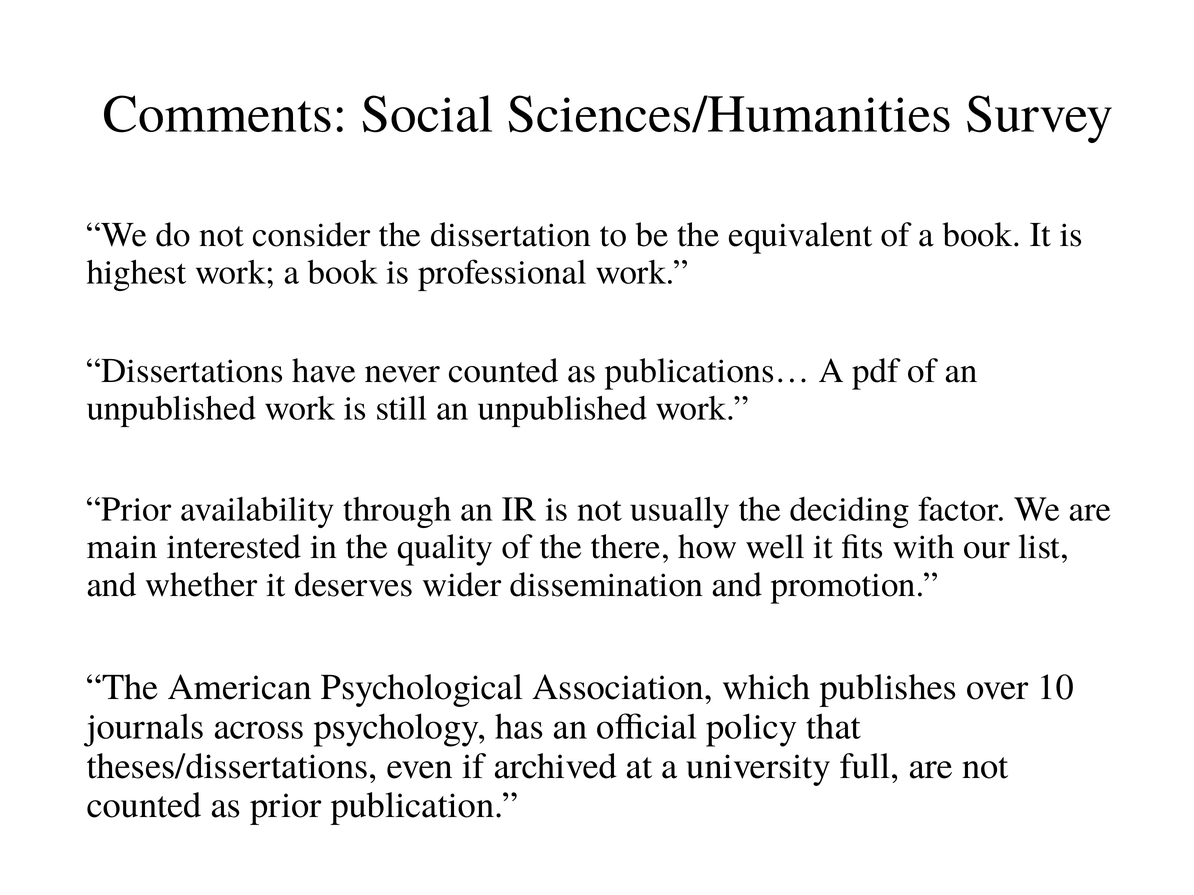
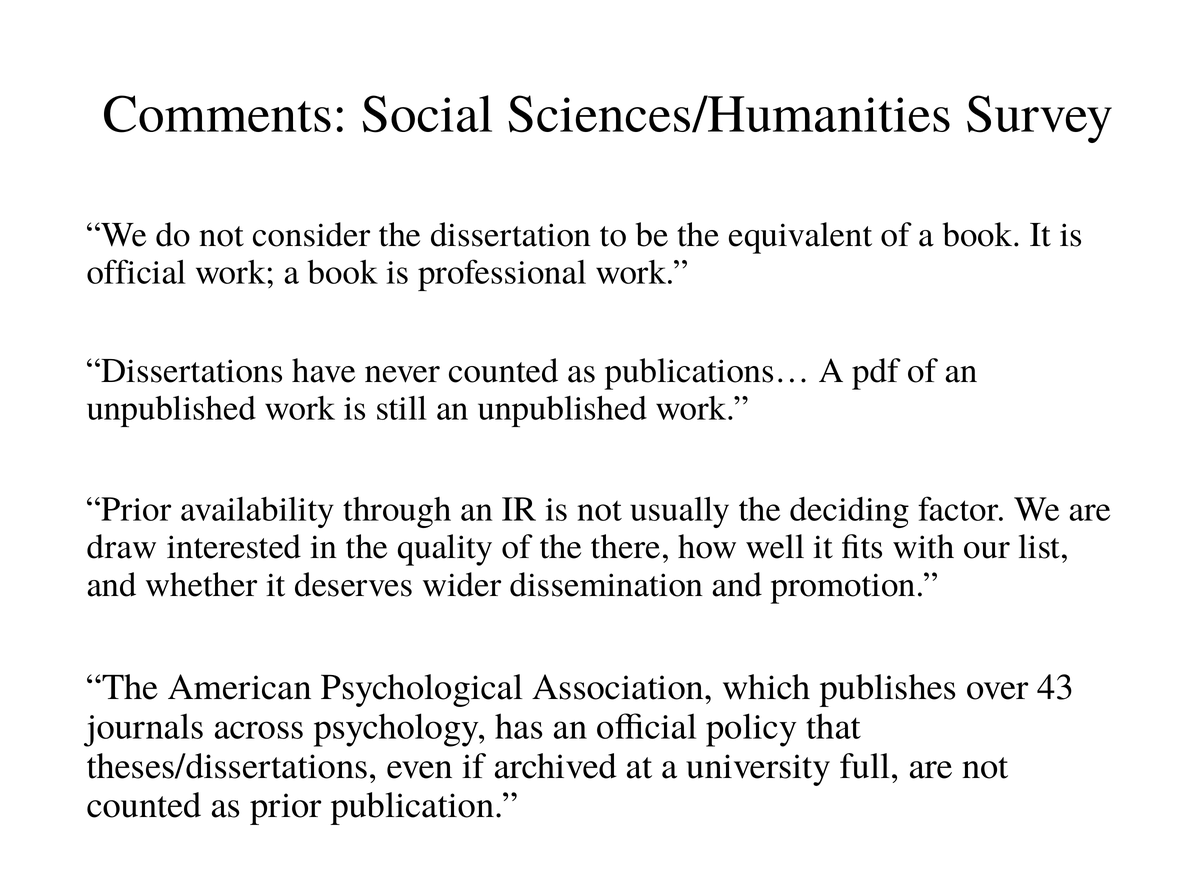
highest: highest -> official (137, 273)
main: main -> draw (122, 547)
10: 10 -> 43 (1056, 688)
